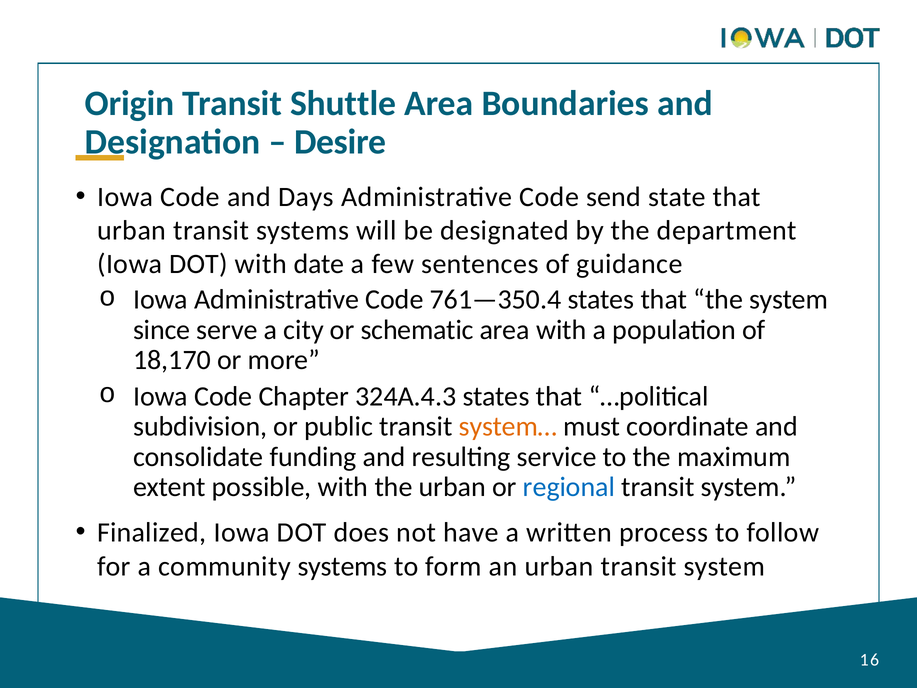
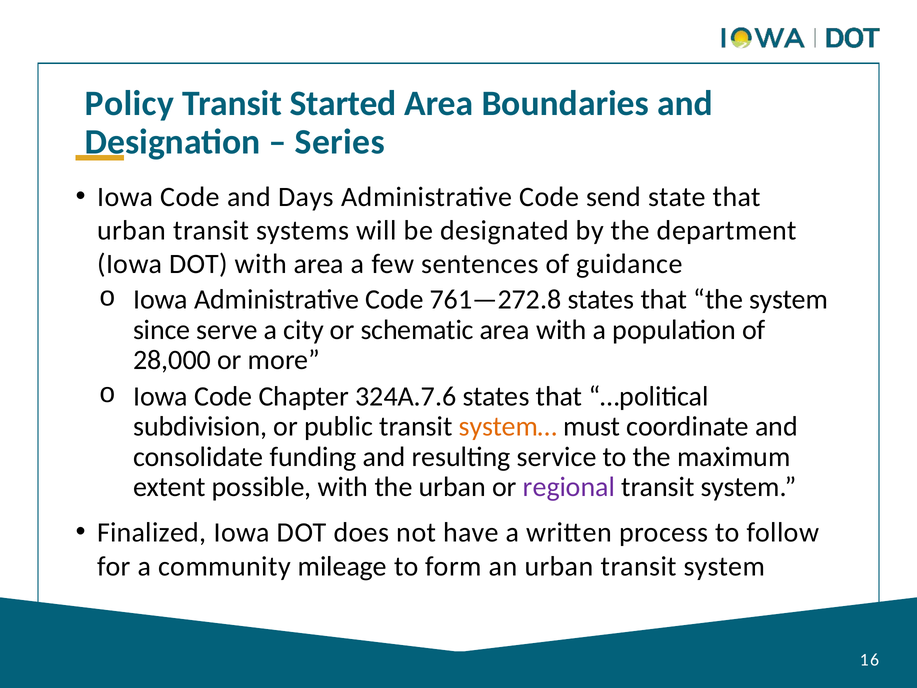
Origin: Origin -> Policy (129, 103)
Shuttle: Shuttle -> Started (343, 103)
Desire: Desire -> Series (340, 142)
with date: date -> area (319, 264)
761—350.4: 761—350.4 -> 761—272.8 (496, 300)
18,170: 18,170 -> 28,000 (172, 360)
324A.4.3: 324A.4.3 -> 324A.7.6 (406, 396)
regional colour: blue -> purple (569, 487)
community systems: systems -> mileage (342, 566)
